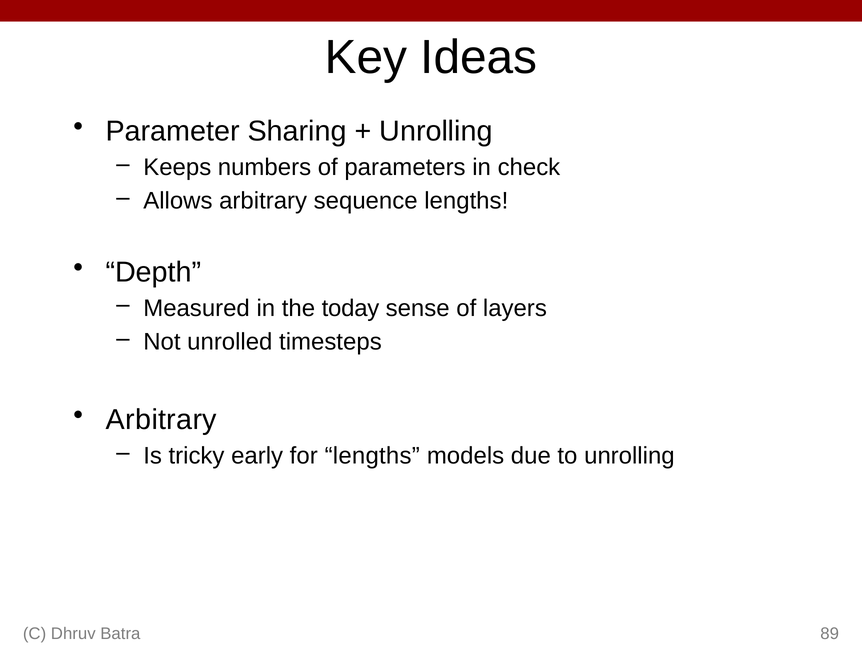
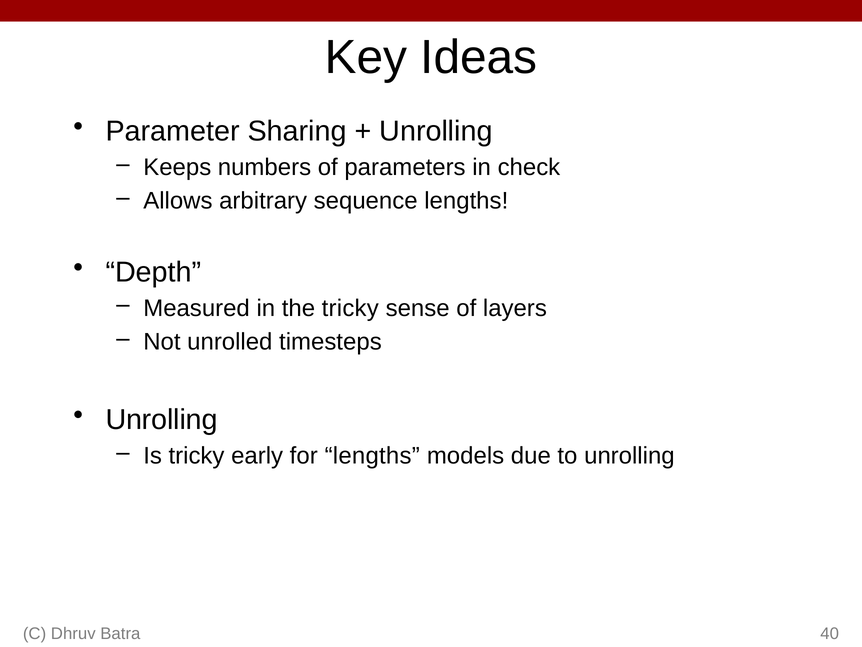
the today: today -> tricky (350, 308)
Arbitrary: Arbitrary -> Unrolling (162, 420)
89: 89 -> 40 (830, 633)
